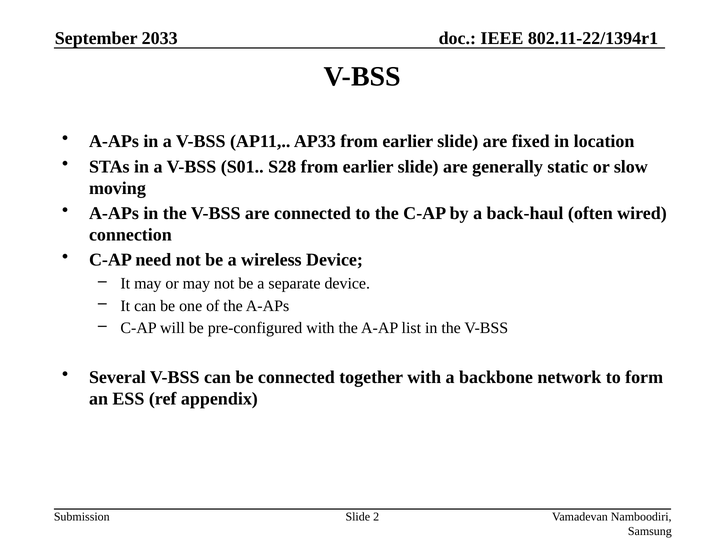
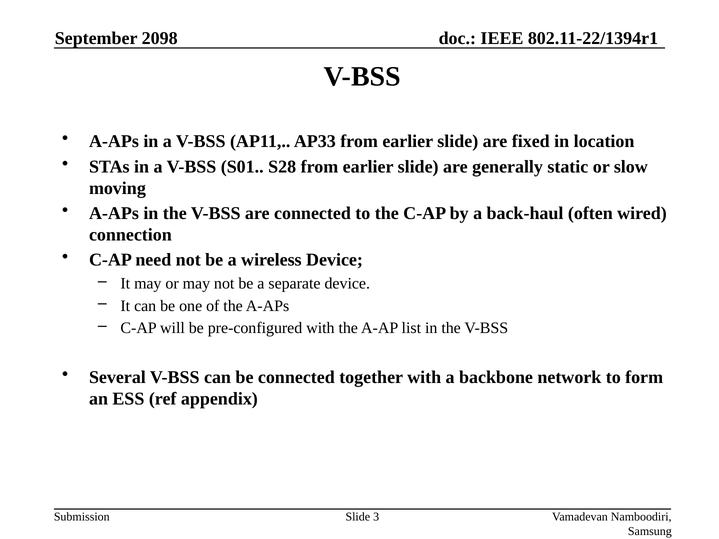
2033: 2033 -> 2098 (160, 38)
2: 2 -> 3 (376, 517)
